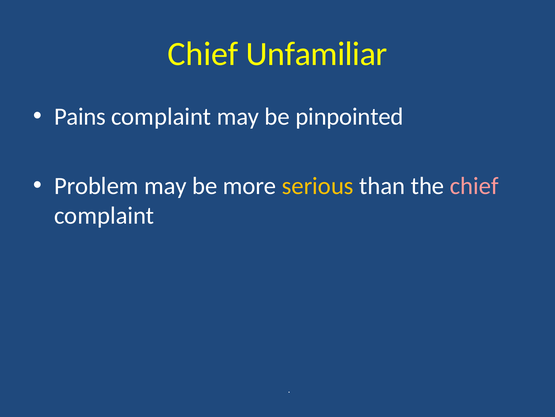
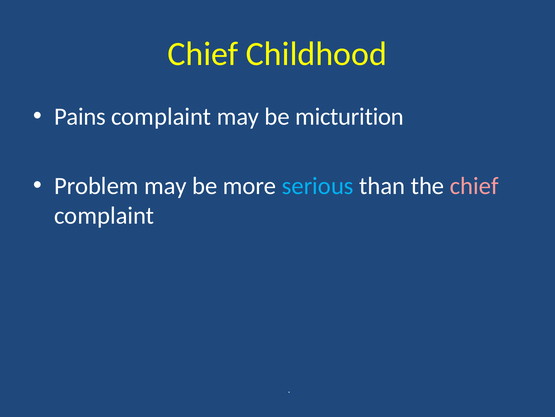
Unfamiliar: Unfamiliar -> Childhood (316, 54)
pinpointed: pinpointed -> micturition (350, 116)
serious colour: yellow -> light blue (318, 186)
